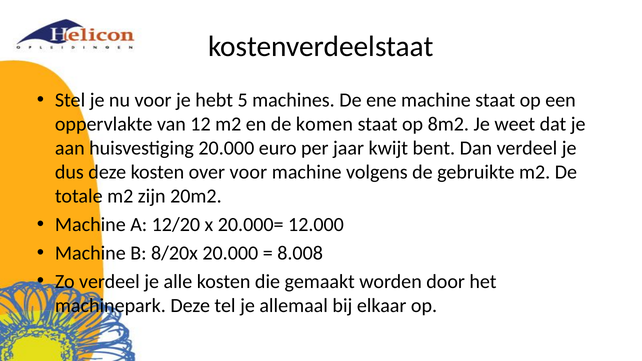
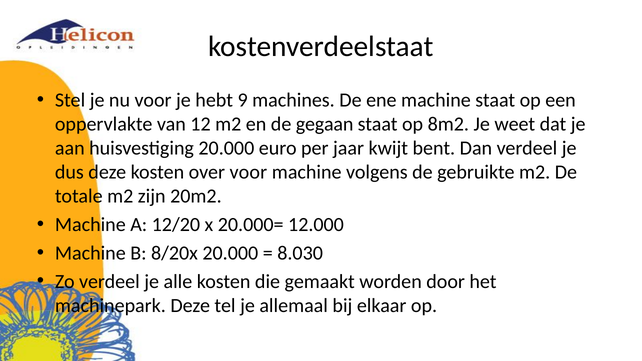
5: 5 -> 9 (243, 100)
komen: komen -> gegaan (325, 124)
8.008: 8.008 -> 8.030 (300, 253)
